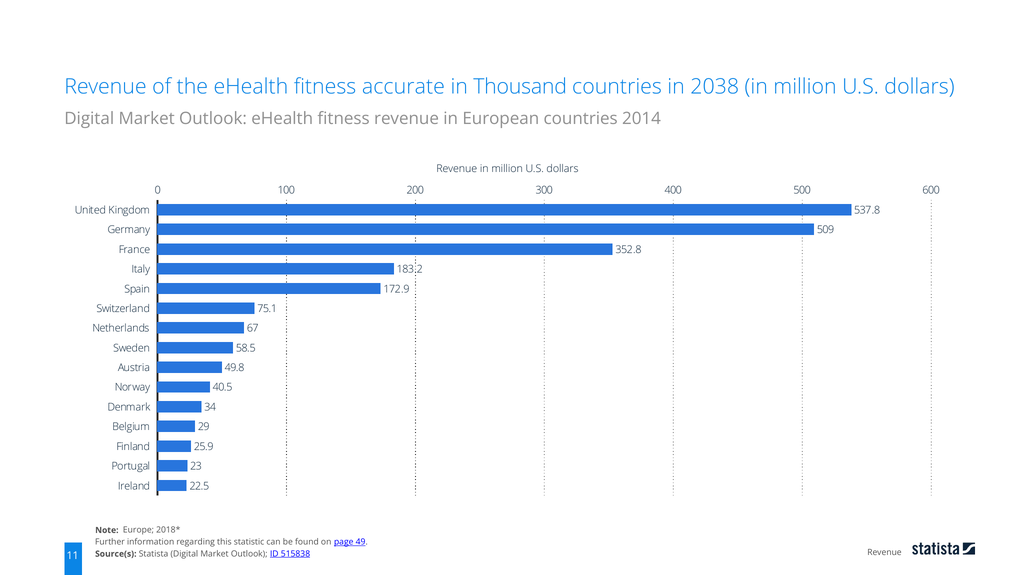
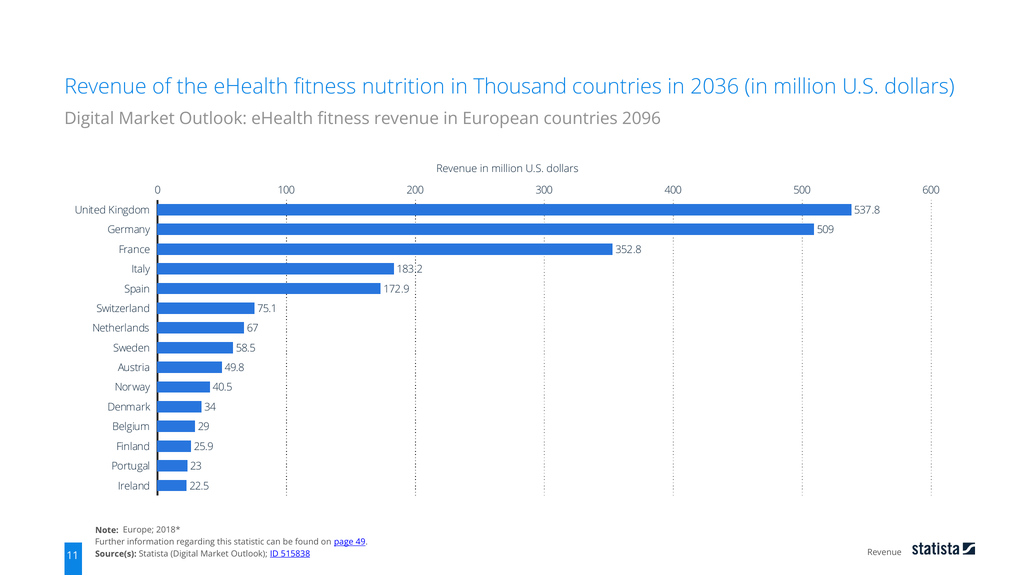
accurate: accurate -> nutrition (403, 87)
2038: 2038 -> 2036 (715, 87)
2014: 2014 -> 2096 (641, 119)
